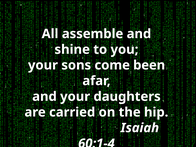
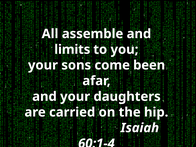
shine: shine -> limits (72, 49)
